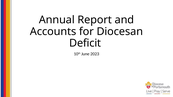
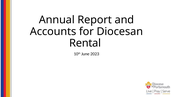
Deficit: Deficit -> Rental (85, 43)
